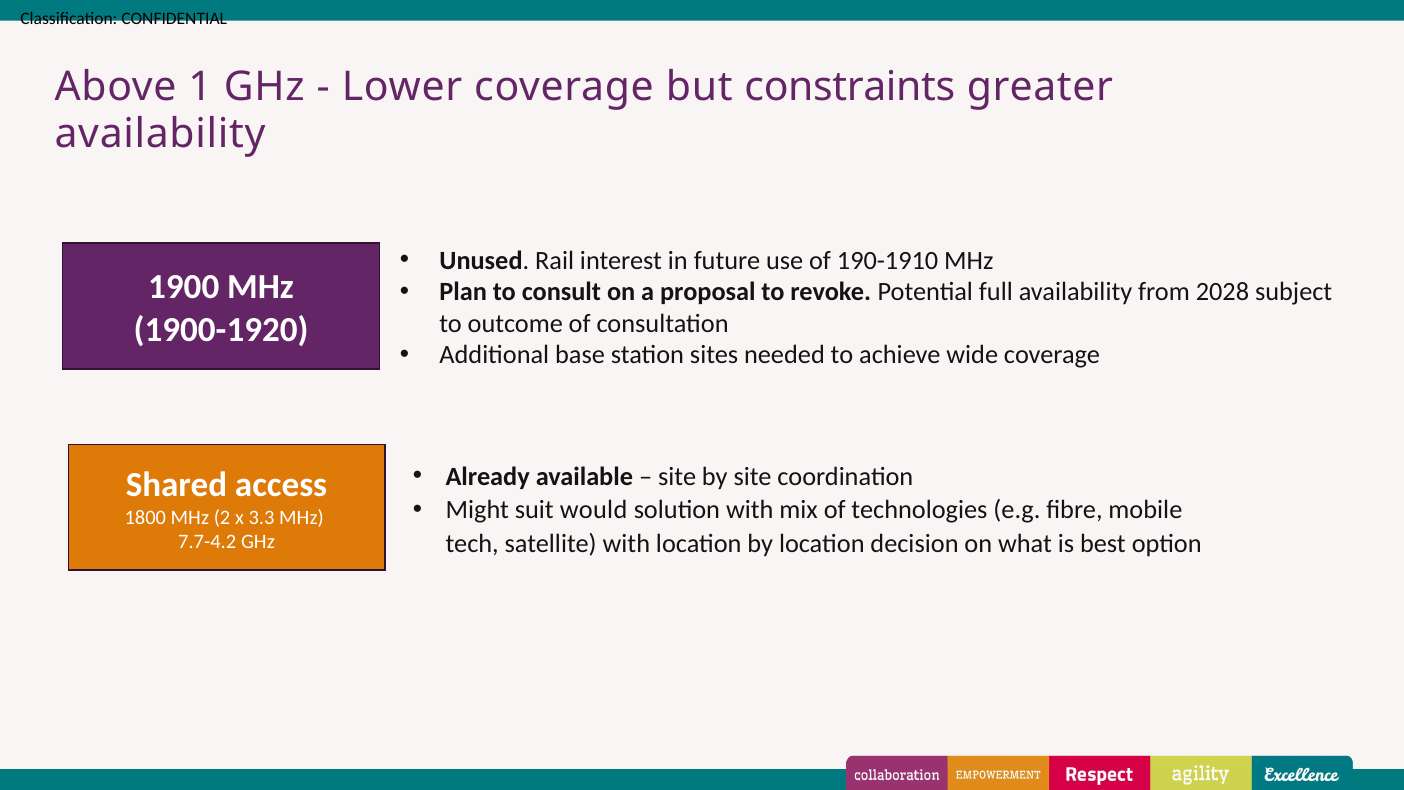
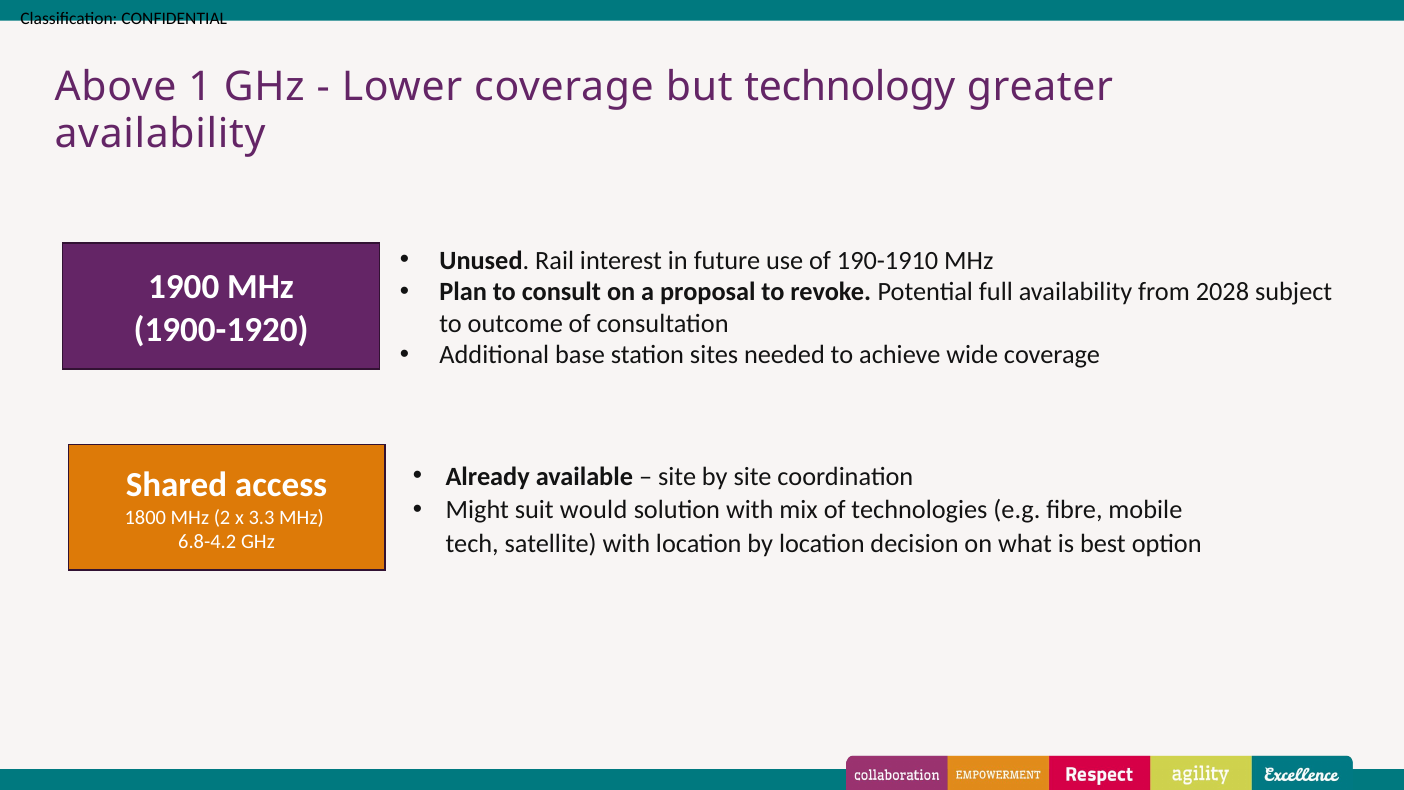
constraints: constraints -> technology (850, 87)
7.7-4.2: 7.7-4.2 -> 6.8-4.2 (207, 542)
